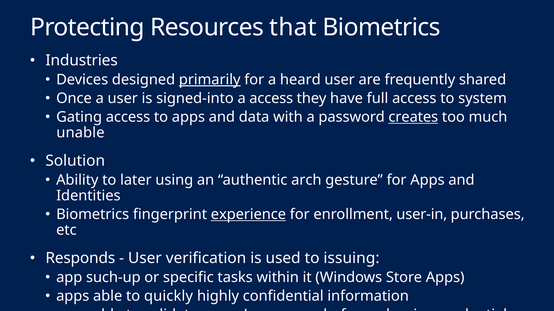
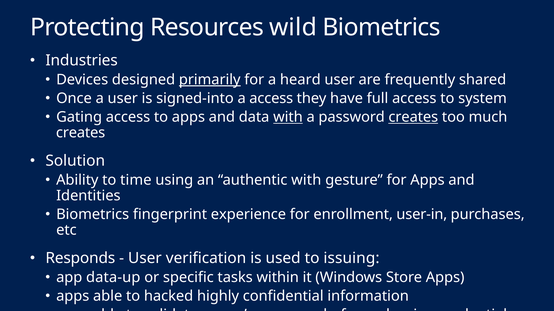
that: that -> wild (293, 28)
with underline: none -> present (288, 117)
unable: unable -> creates (81, 133)
later: later -> time (136, 180)
authentic arch: arch -> with (306, 180)
experience underline: present -> none (248, 215)
such-up: such-up -> data-up (113, 278)
quickly: quickly -> hacked (169, 297)
